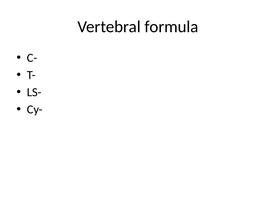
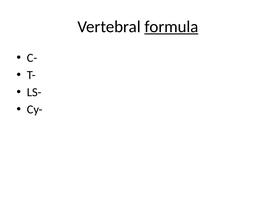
formula underline: none -> present (171, 27)
